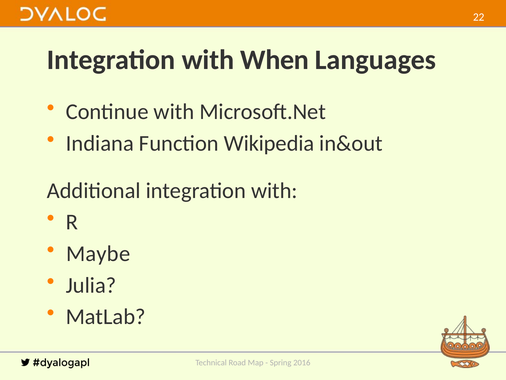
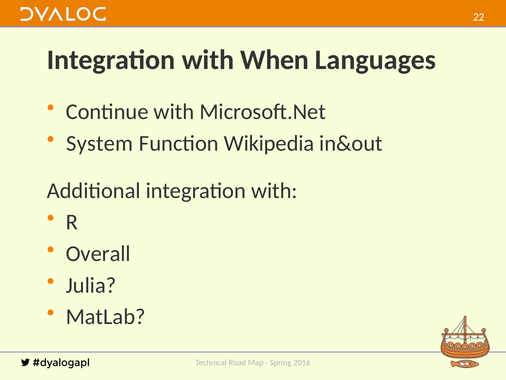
Indiana: Indiana -> System (100, 143)
Maybe: Maybe -> Overall (98, 253)
